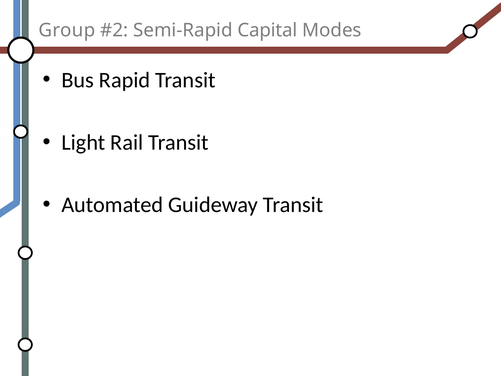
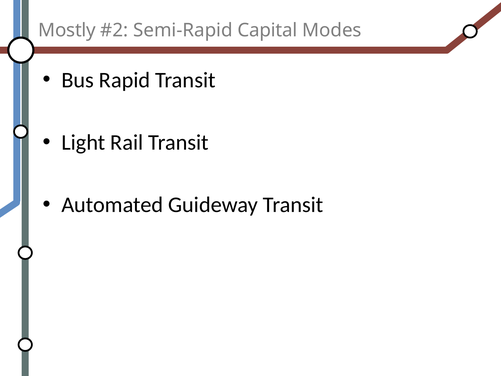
Group: Group -> Mostly (67, 30)
